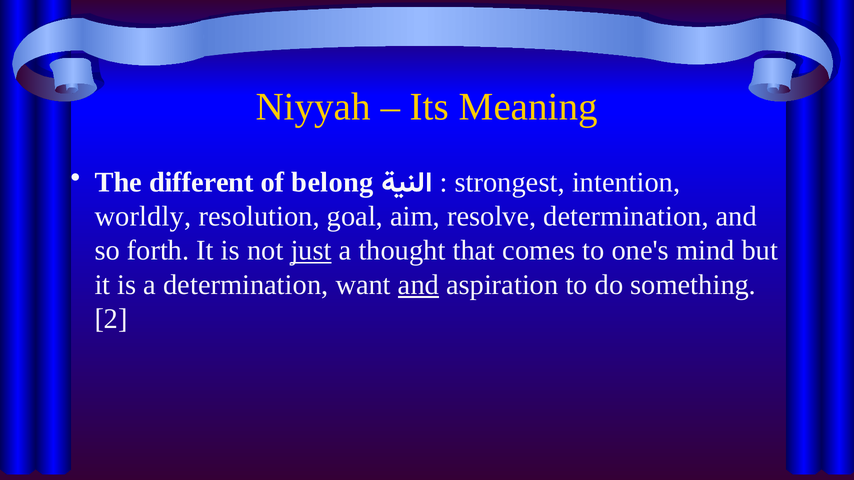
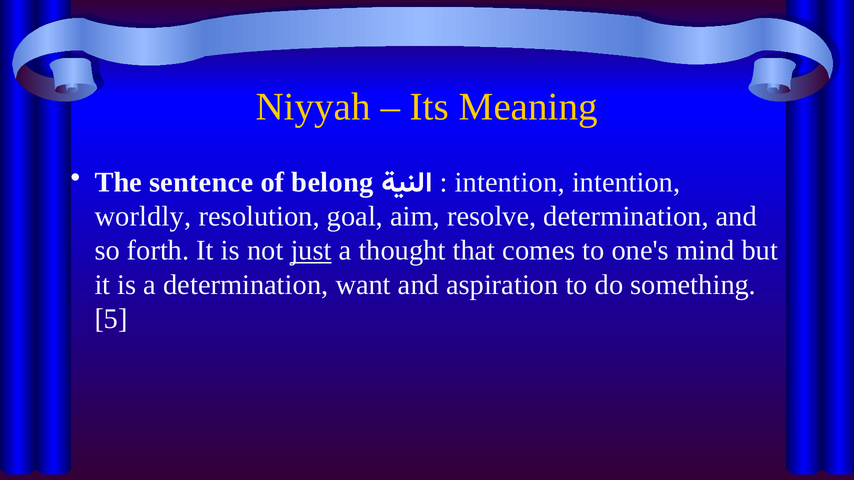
different: different -> sentence (201, 182)
strongest: strongest -> intention (510, 182)
and underline: present -> none (419, 285)
2: 2 -> 5 (111, 319)
